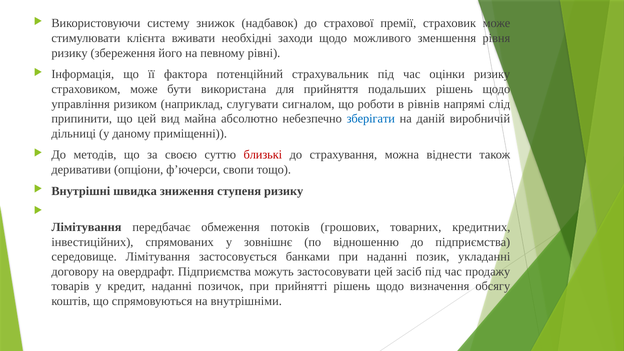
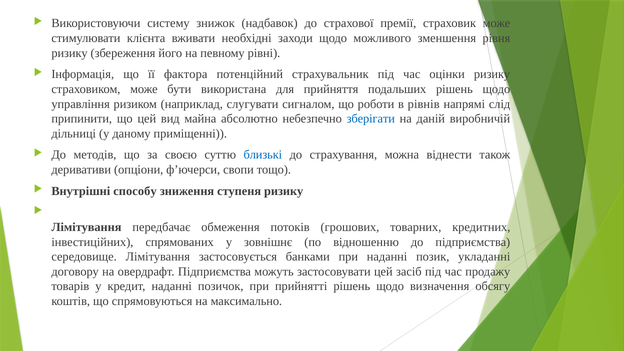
близькі colour: red -> blue (263, 155)
швидка: швидка -> способу (135, 191)
внутрішніми: внутрішніми -> максимально (246, 301)
